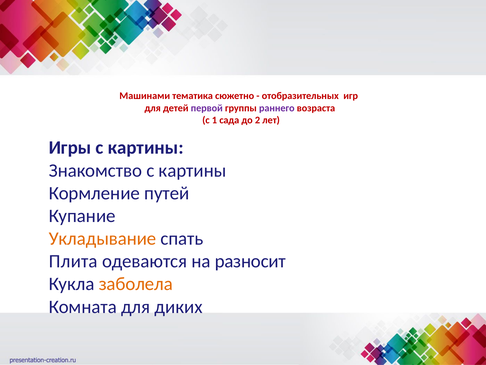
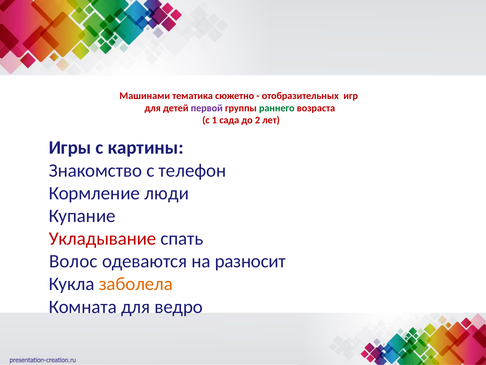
раннего colour: purple -> green (277, 108)
Знакомство с картины: картины -> телефон (193, 170)
путей: путей -> люди (167, 193)
Укладывание colour: orange -> red (103, 238)
Плита: Плита -> Волос (73, 261)
диких: диких -> ведро (179, 306)
